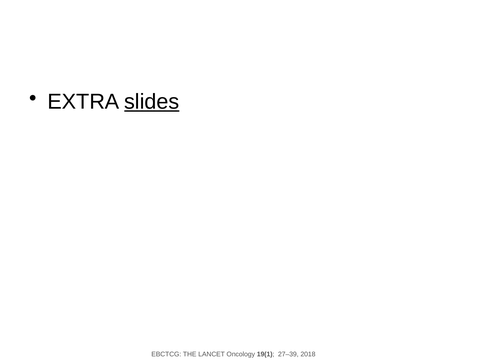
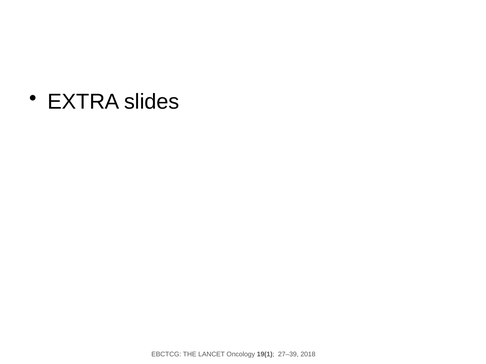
slides underline: present -> none (152, 102)
